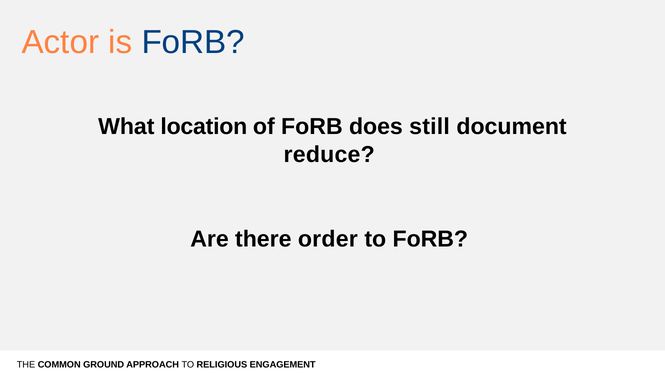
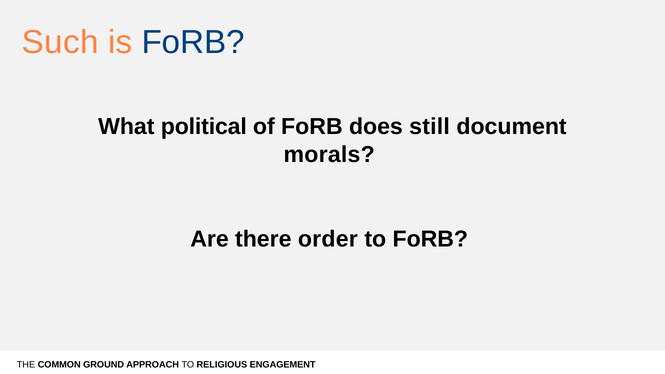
Actor: Actor -> Such (60, 42)
location: location -> political (204, 127)
reduce: reduce -> morals (329, 154)
